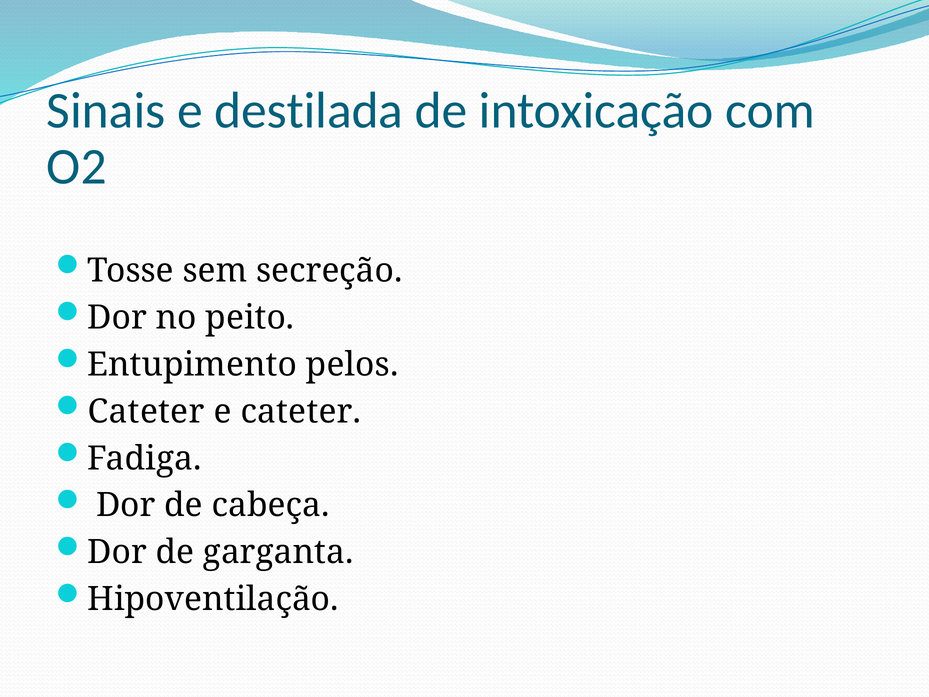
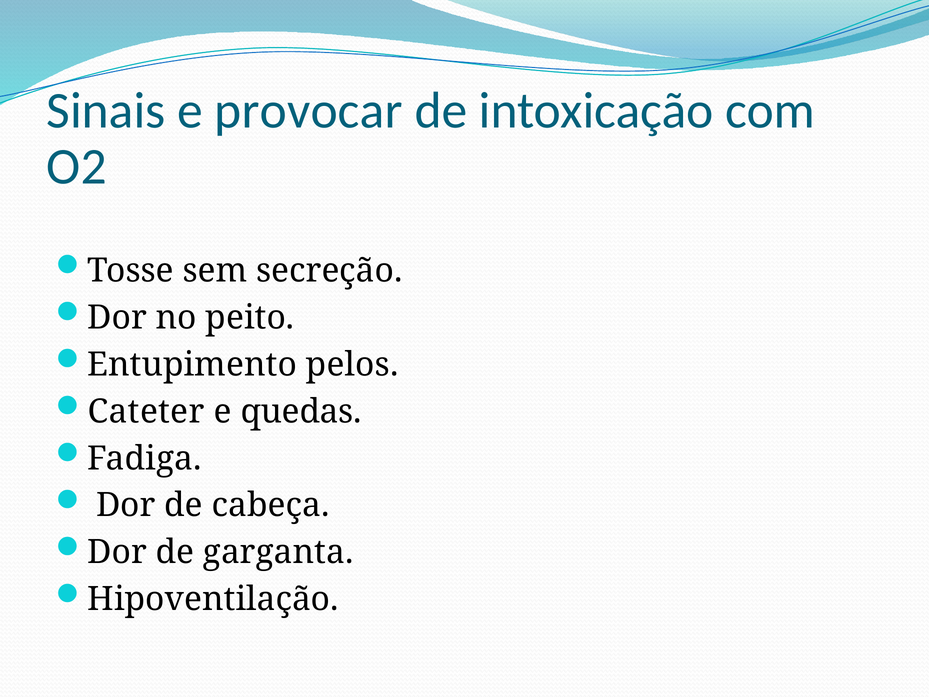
destilada: destilada -> provocar (309, 111)
e cateter: cateter -> quedas (301, 411)
